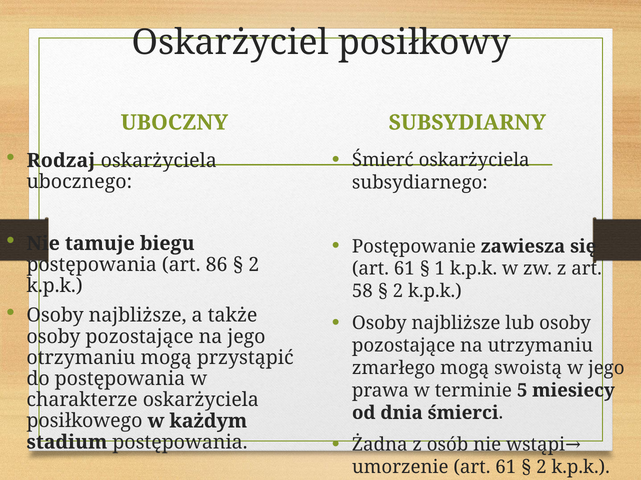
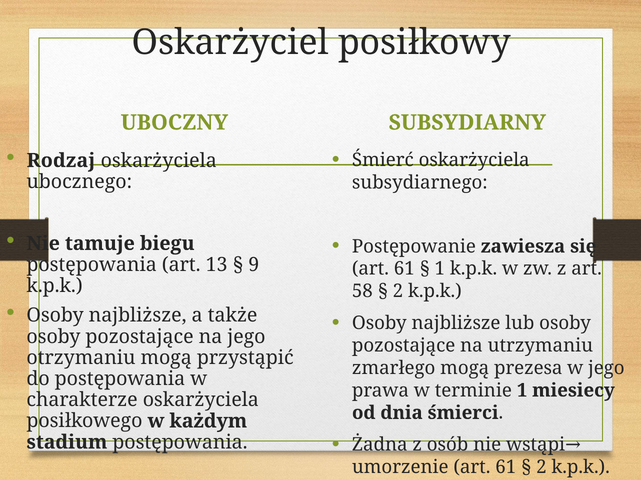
86: 86 -> 13 (217, 265)
2: 2 -> 9 (254, 265)
swoistą: swoistą -> prezesa (528, 369)
terminie 5: 5 -> 1 (522, 391)
